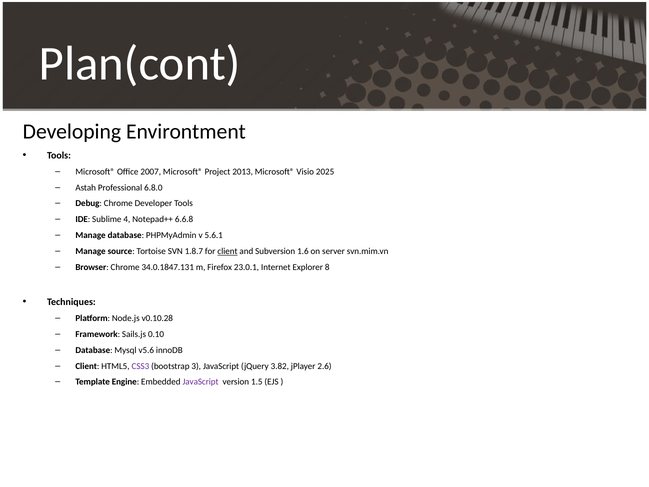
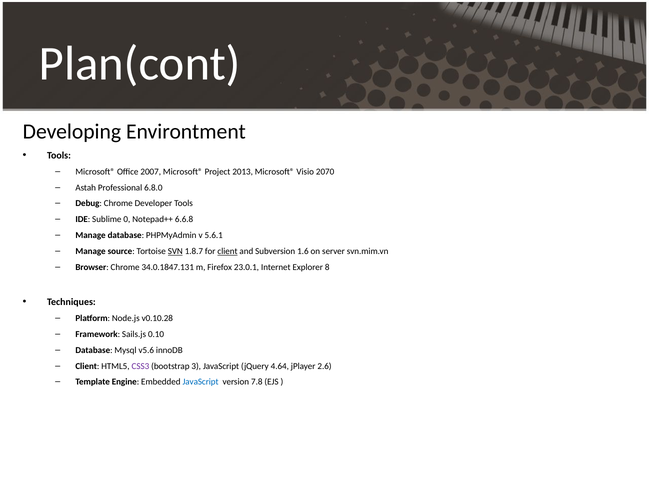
2025: 2025 -> 2070 (325, 172)
4: 4 -> 0 (127, 219)
SVN underline: none -> present (175, 251)
3.82: 3.82 -> 4.64 (280, 366)
JavaScript colour: purple -> blue (201, 382)
1.5: 1.5 -> 7.8 (257, 382)
